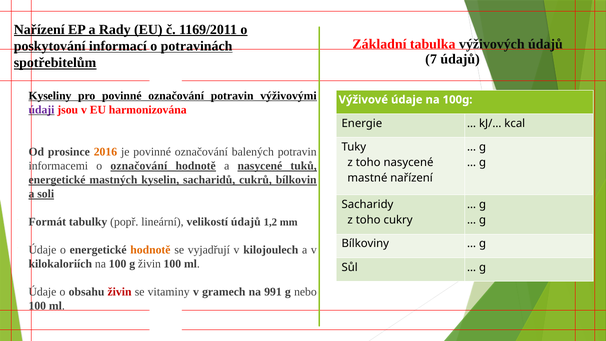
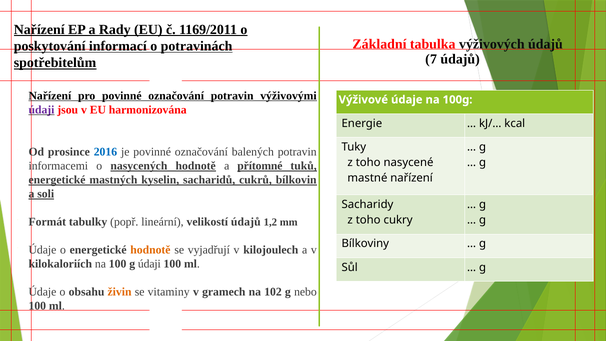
Kyseliny: Kyseliny -> Nařízení (50, 96)
2016 colour: orange -> blue (105, 152)
o označování: označování -> nasycených (139, 166)
a nasycené: nasycené -> přítomné (260, 166)
g živin: živin -> údaji (149, 264)
živin colour: red -> orange (120, 292)
991: 991 -> 102 (273, 292)
